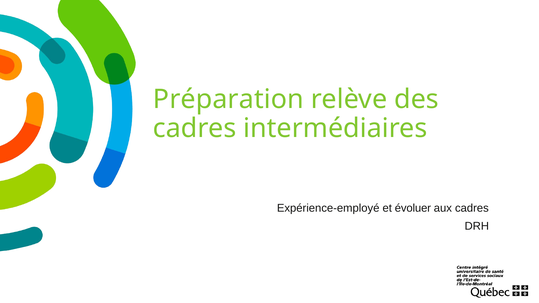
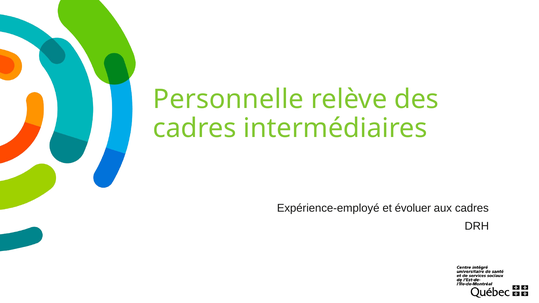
Préparation: Préparation -> Personnelle (228, 99)
